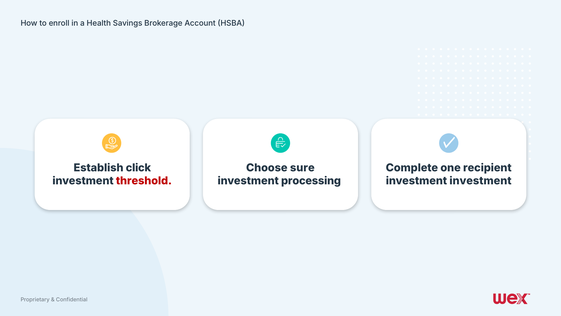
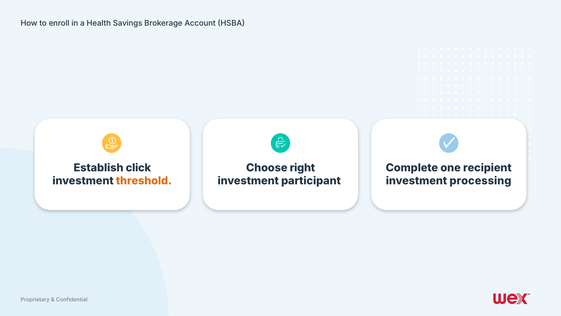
sure: sure -> right (302, 168)
threshold colour: red -> orange (144, 181)
processing: processing -> participant (311, 181)
investment investment: investment -> processing (480, 181)
